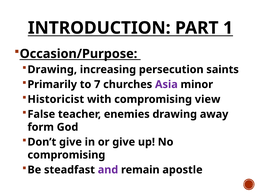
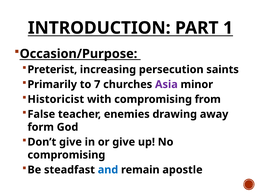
Drawing: Drawing -> Preterist (52, 69)
view: view -> from (208, 99)
and colour: purple -> blue (108, 170)
